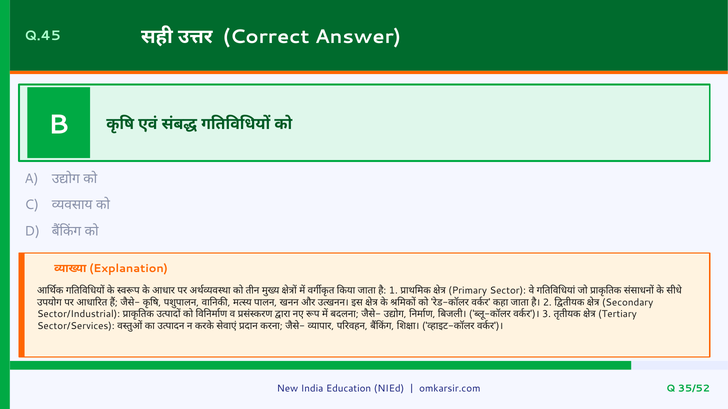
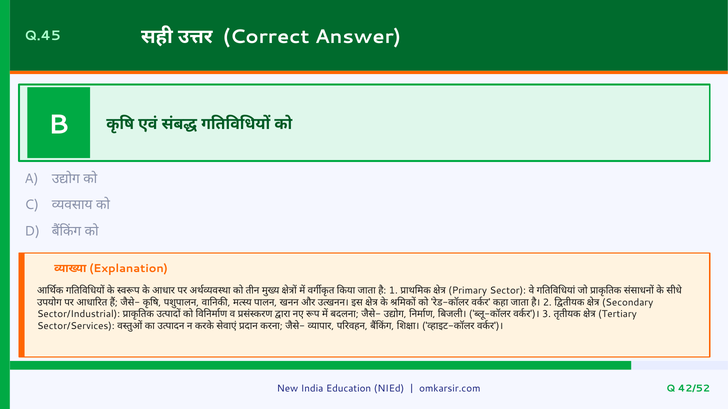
35/52: 35/52 -> 42/52 (694, 389)
